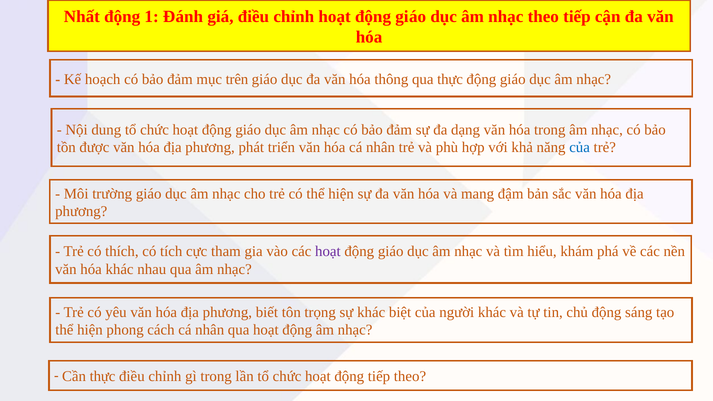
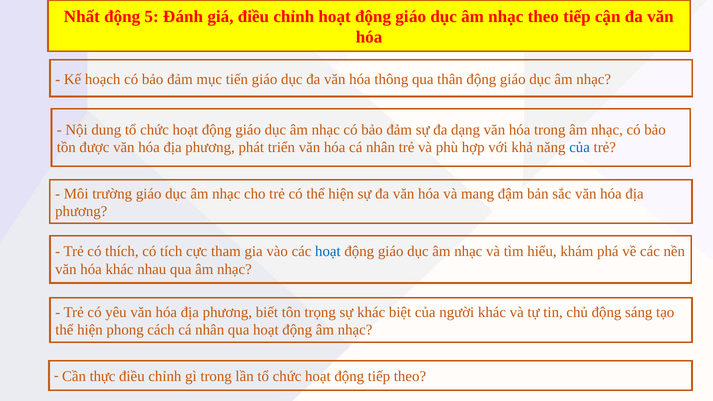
1: 1 -> 5 (152, 17)
trên: trên -> tiến (237, 79)
qua thực: thực -> thân (450, 79)
hoạt colour: purple -> blue (328, 252)
